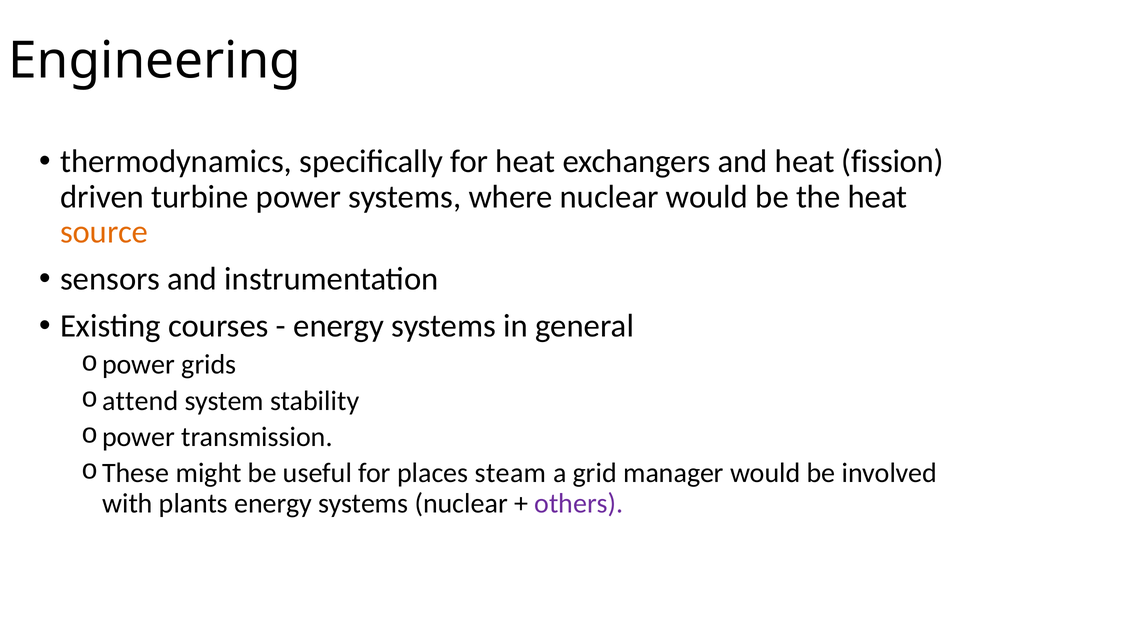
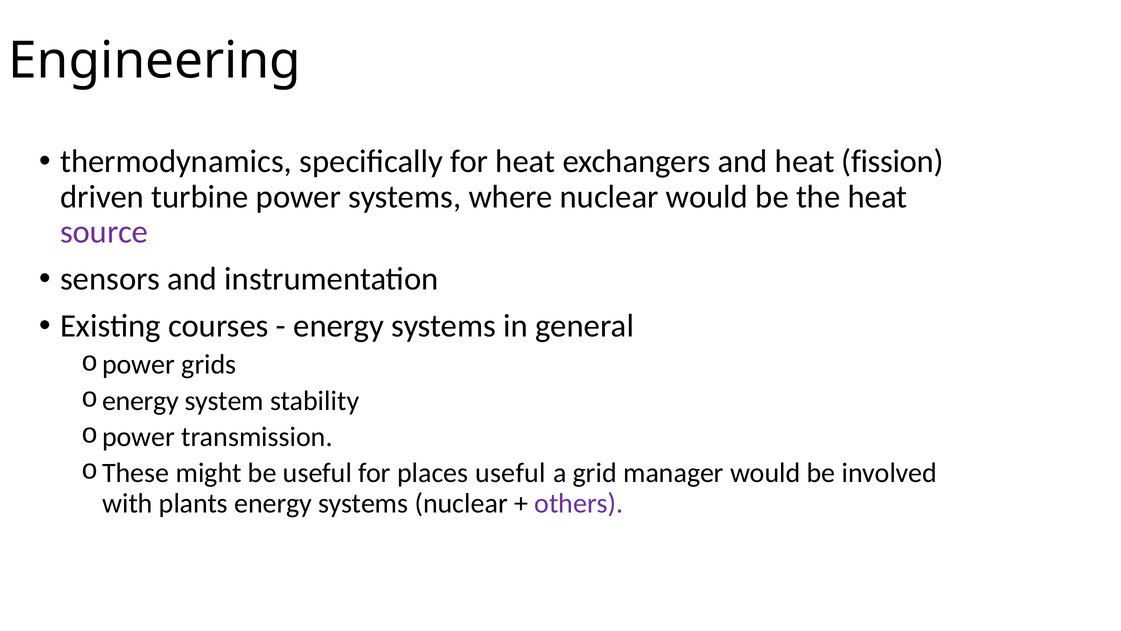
source colour: orange -> purple (104, 232)
attend: attend -> energy (141, 401)
places steam: steam -> useful (511, 473)
